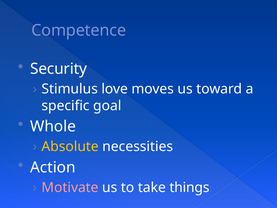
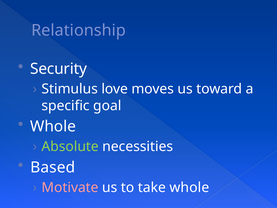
Competence: Competence -> Relationship (79, 30)
Absolute colour: yellow -> light green (70, 146)
Action: Action -> Based (53, 167)
take things: things -> whole (189, 187)
